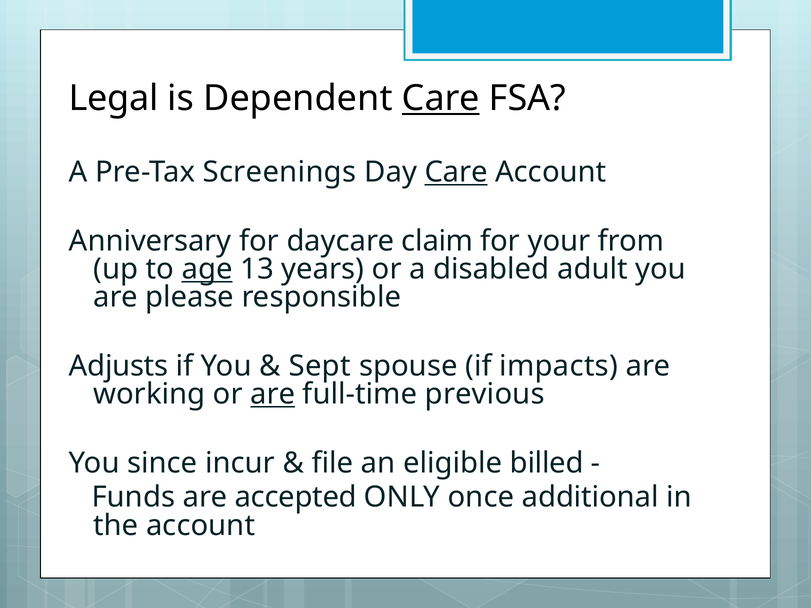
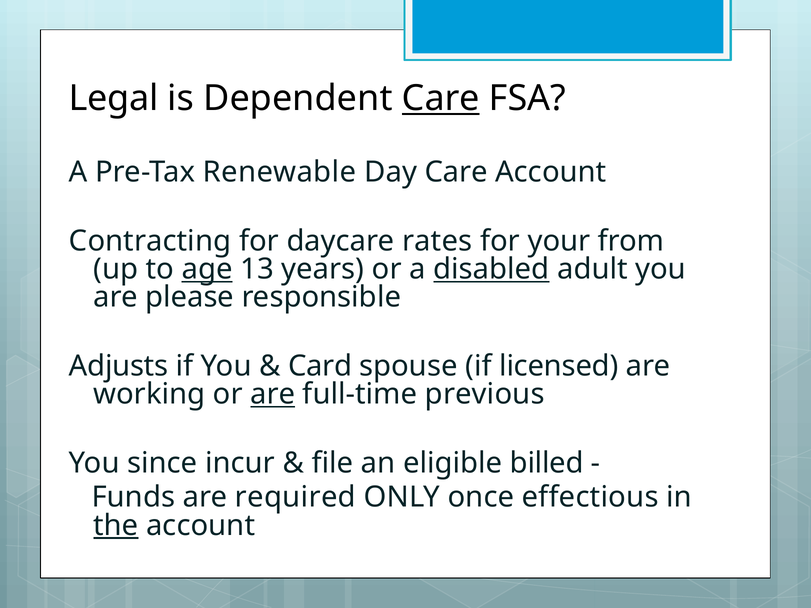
Screenings: Screenings -> Renewable (279, 172)
Care underline: present -> none (456, 172)
Anniversary: Anniversary -> Contracting (150, 241)
claim: claim -> rates (437, 241)
disabled underline: none -> present (491, 269)
Sept: Sept -> Card (320, 366)
impacts: impacts -> licensed (559, 366)
accepted: accepted -> required (295, 498)
additional: additional -> effectious (590, 498)
the underline: none -> present (116, 526)
